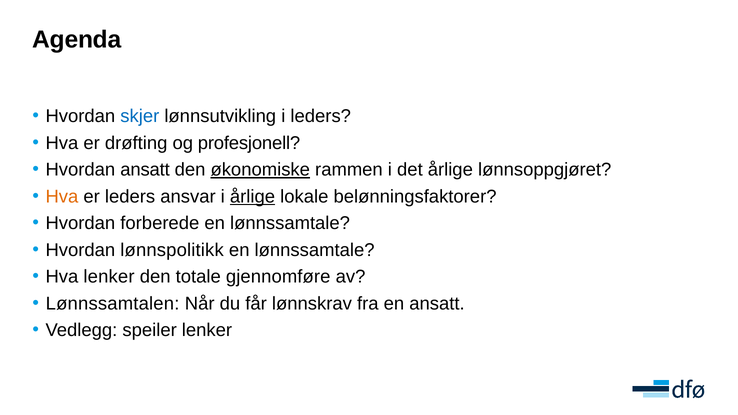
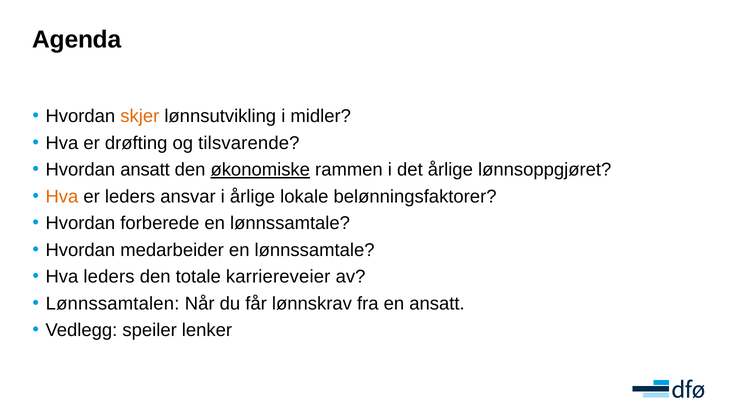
skjer colour: blue -> orange (140, 116)
i leders: leders -> midler (321, 116)
profesjonell: profesjonell -> tilsvarende (249, 143)
årlige underline: present -> none (253, 197)
lønnspolitikk: lønnspolitikk -> medarbeider (172, 250)
Hva lenker: lenker -> leders (109, 277)
gjennomføre: gjennomføre -> karriereveier (278, 277)
